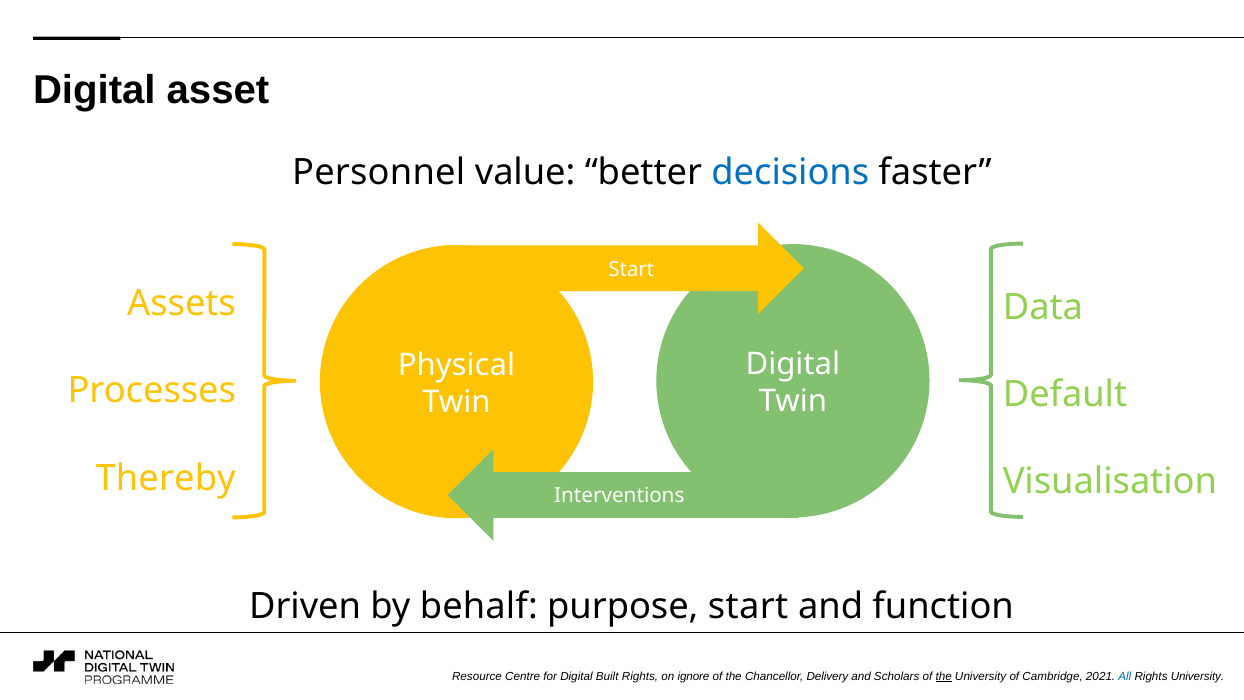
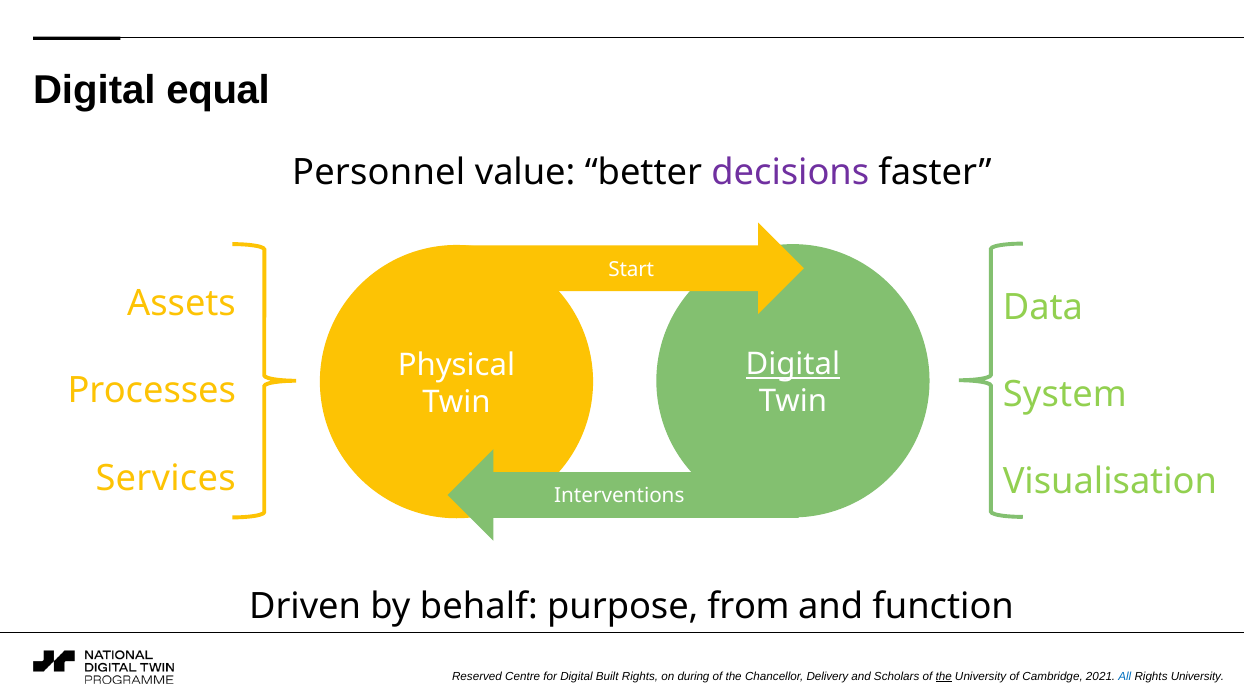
asset: asset -> equal (218, 90)
decisions colour: blue -> purple (790, 173)
Digital underline: none -> present (793, 364)
Default: Default -> System (1065, 395)
Thereby: Thereby -> Services (166, 478)
purpose start: start -> from (748, 606)
Resource: Resource -> Reserved (477, 676)
ignore: ignore -> during (693, 676)
